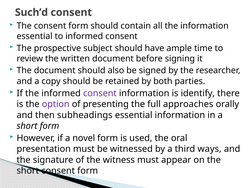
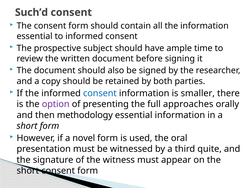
consent colour: purple -> blue (100, 93)
identify: identify -> smaller (198, 93)
subheadings: subheadings -> methodology (85, 115)
ways: ways -> quite (210, 149)
